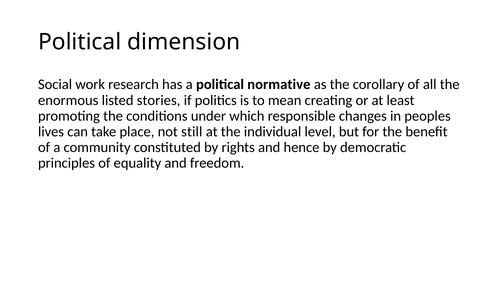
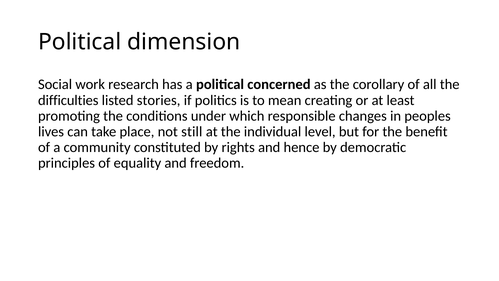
normative: normative -> concerned (279, 84)
enormous: enormous -> difficulties (68, 100)
